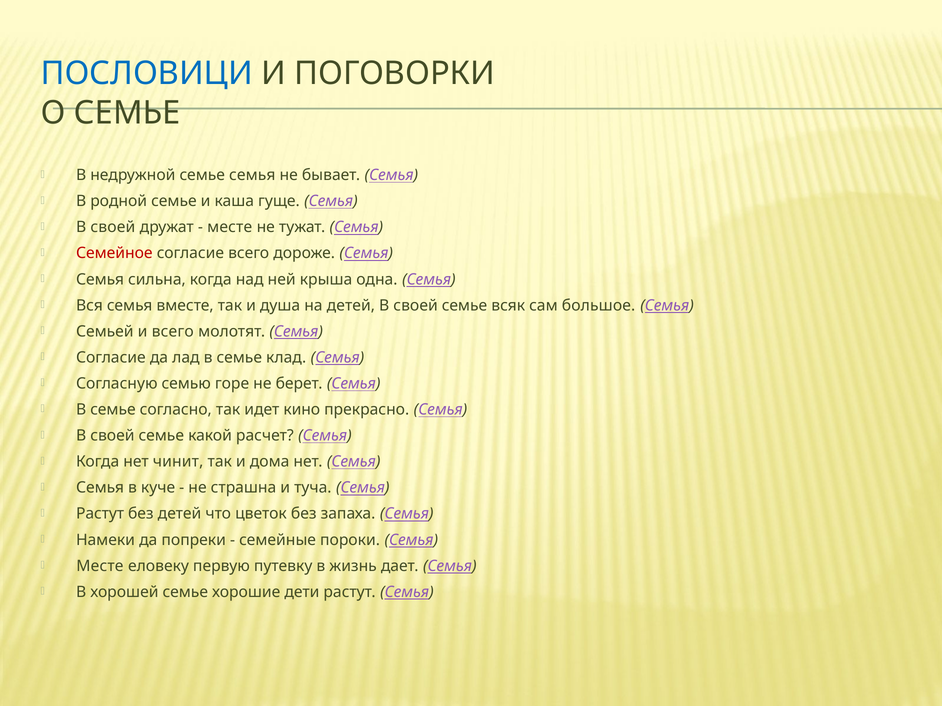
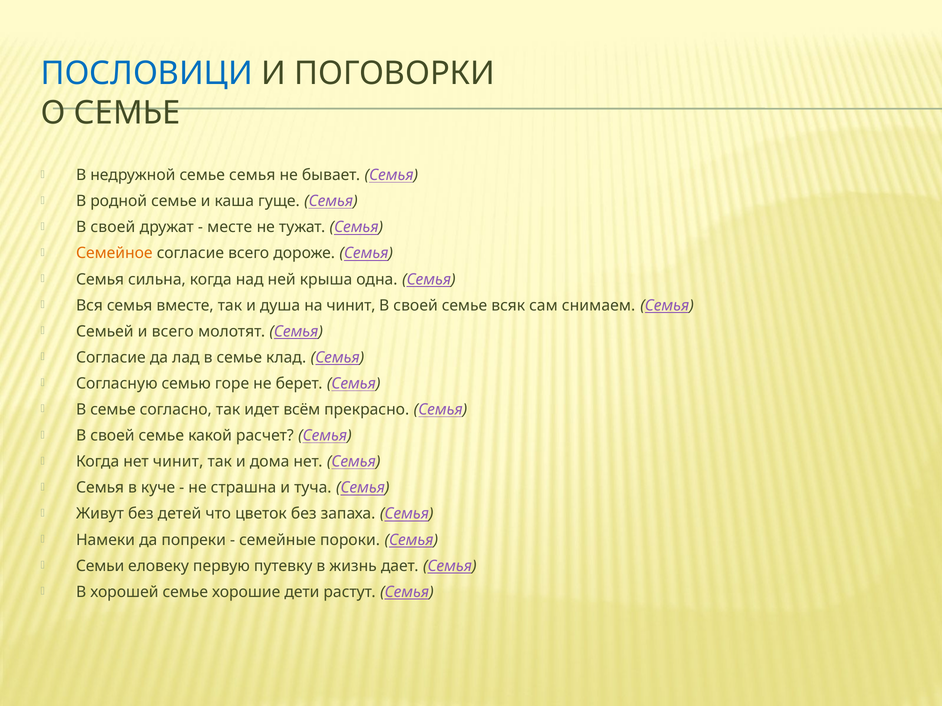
Семейное colour: red -> orange (114, 253)
на детей: детей -> чинит (351, 306)
большое: большое -> снимаем (599, 306)
кино: кино -> всём (302, 410)
Растут: Растут -> Живут (100, 514)
Месте: Месте -> Семьи (100, 566)
